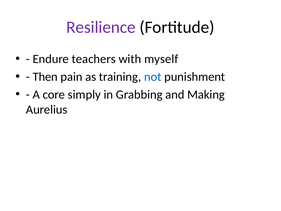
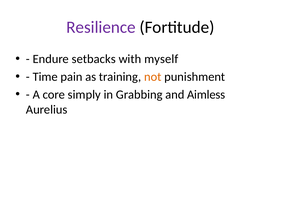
teachers: teachers -> setbacks (94, 59)
Then: Then -> Time (45, 77)
not colour: blue -> orange (153, 77)
Making: Making -> Aimless (206, 94)
